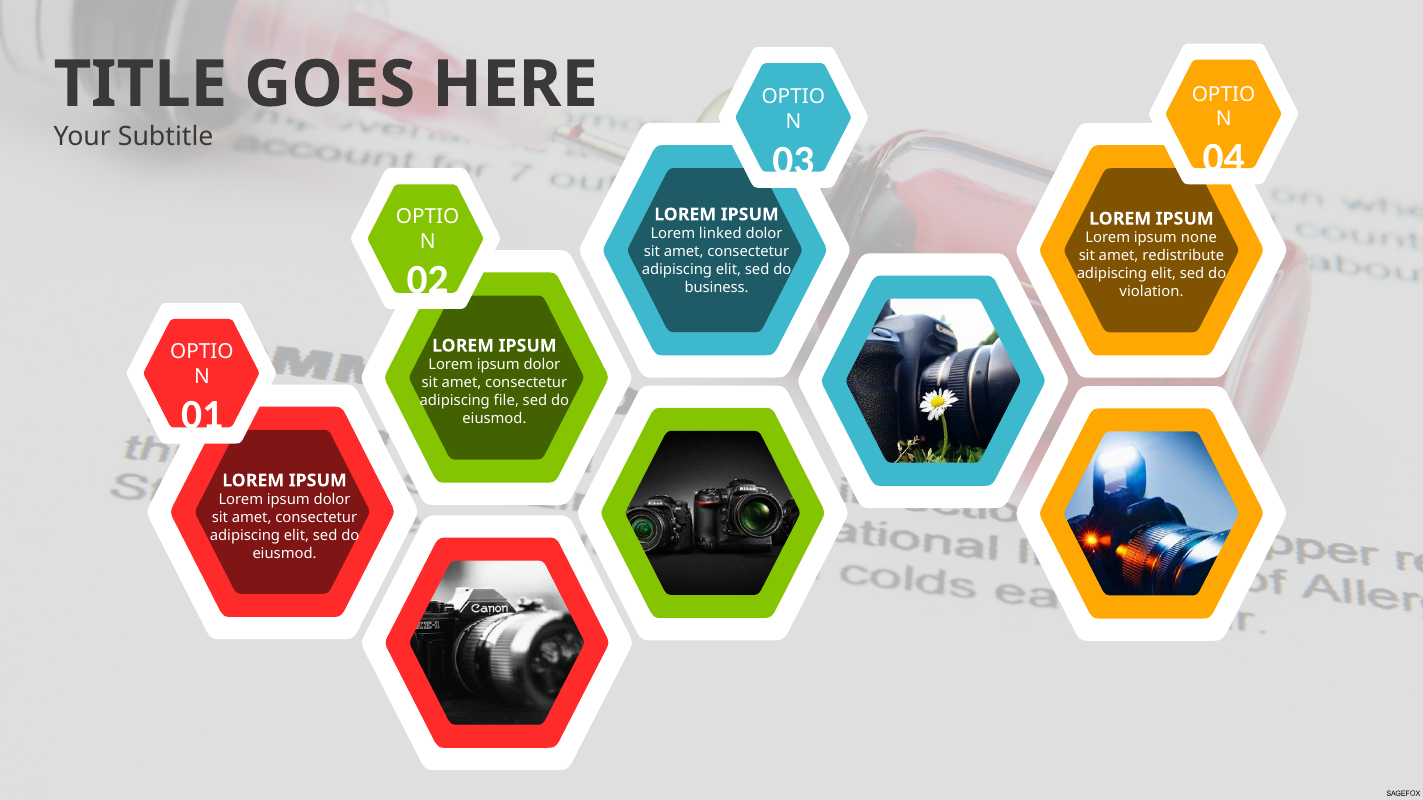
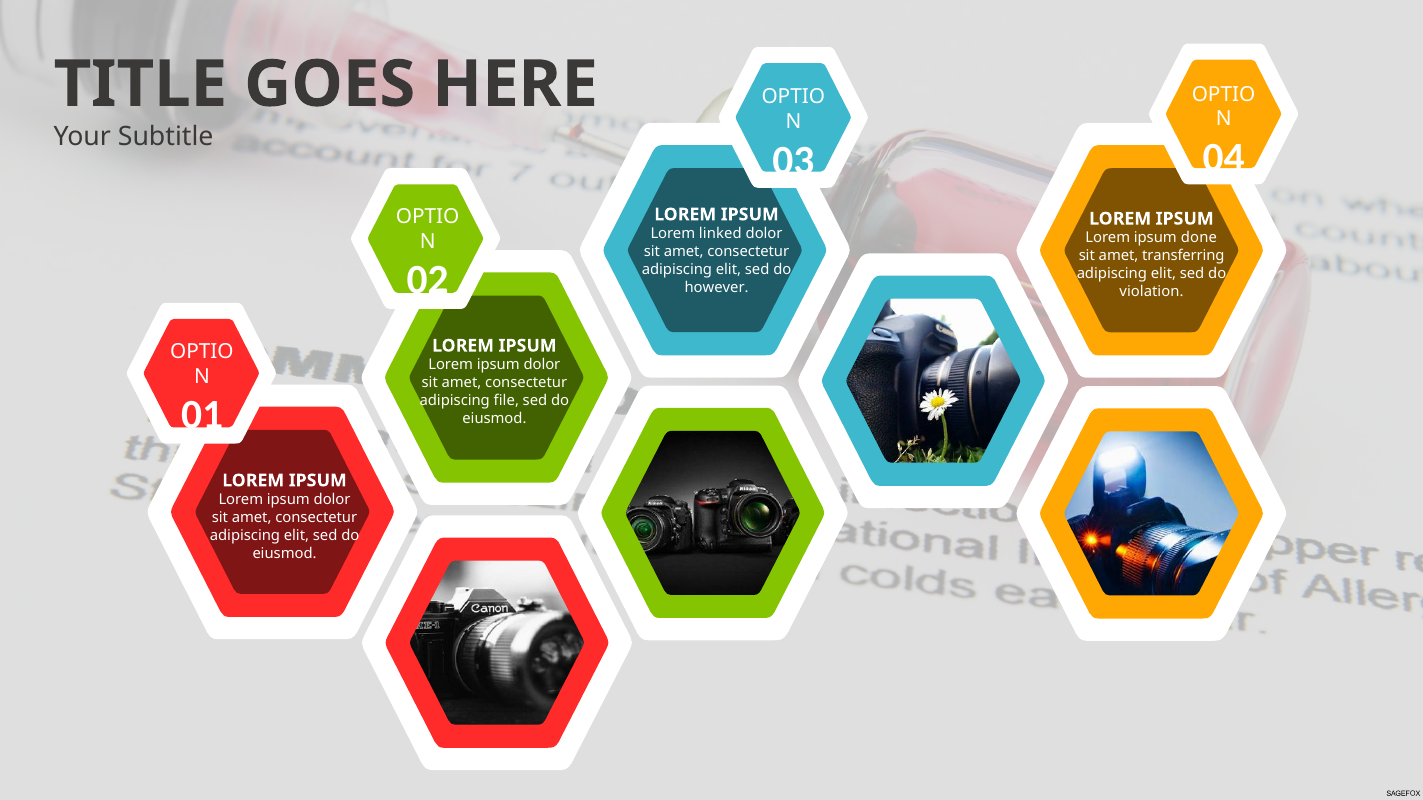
none: none -> done (1199, 238)
redistribute: redistribute -> transferring (1183, 256)
business: business -> however (717, 287)
